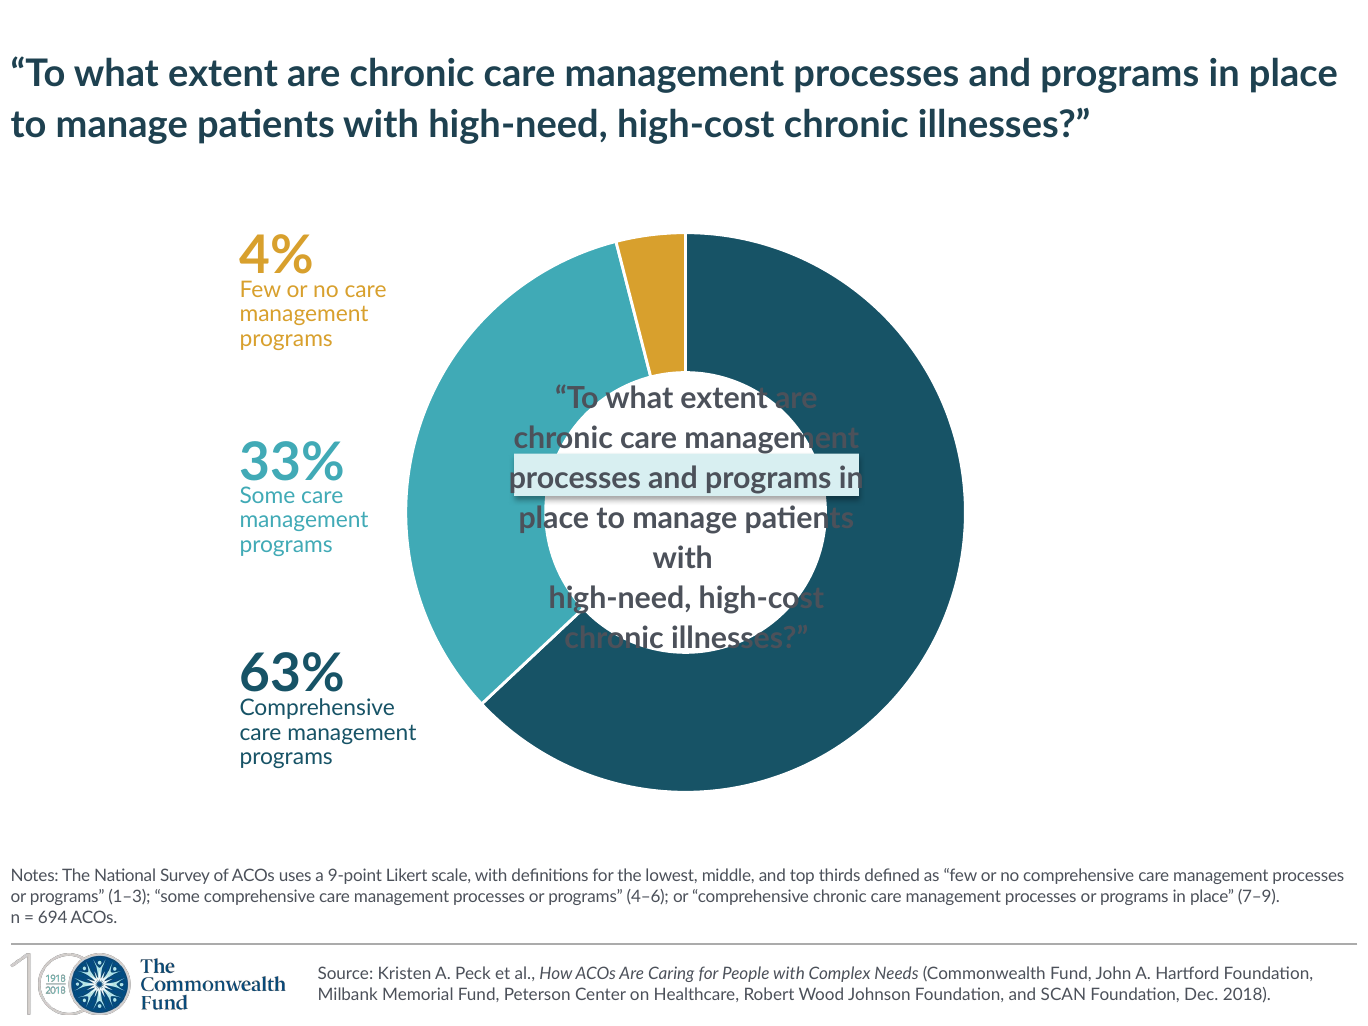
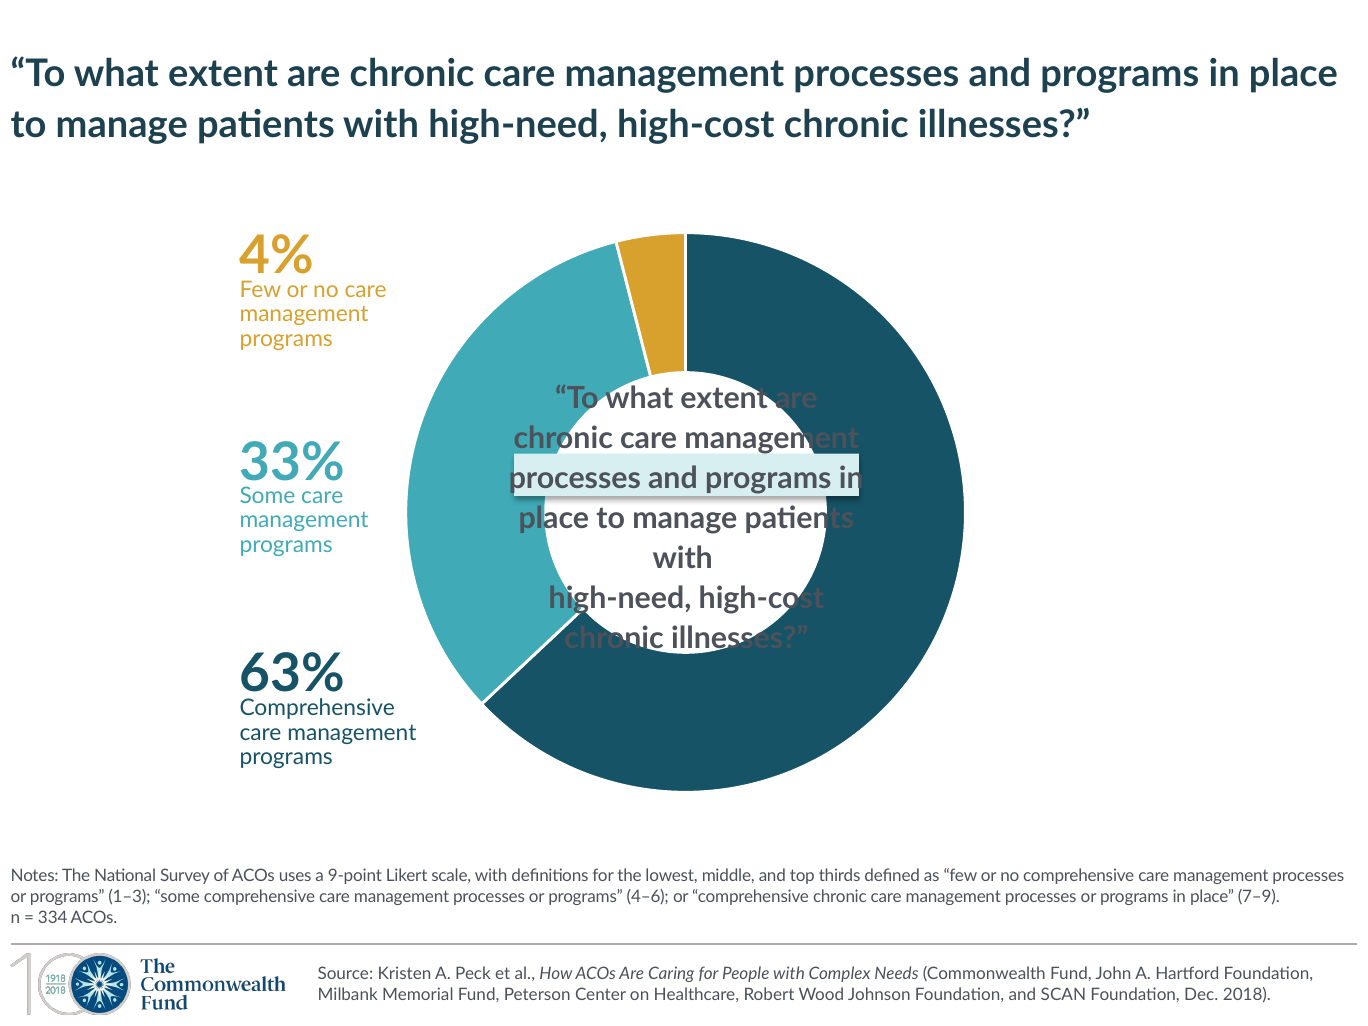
694: 694 -> 334 (53, 917)
